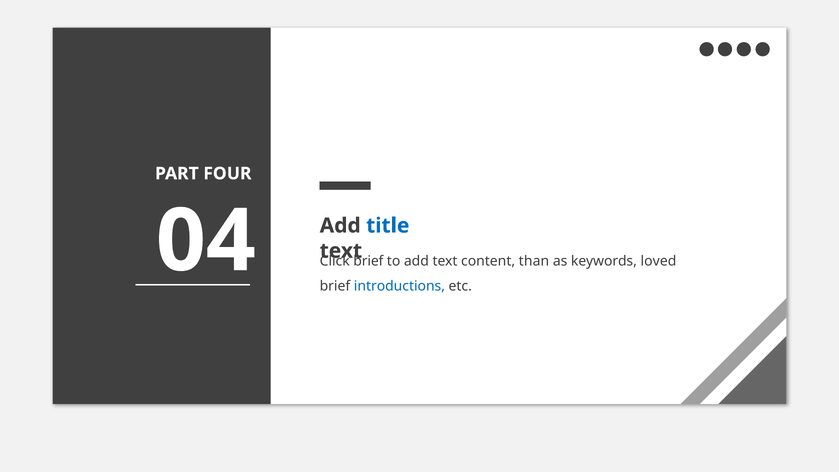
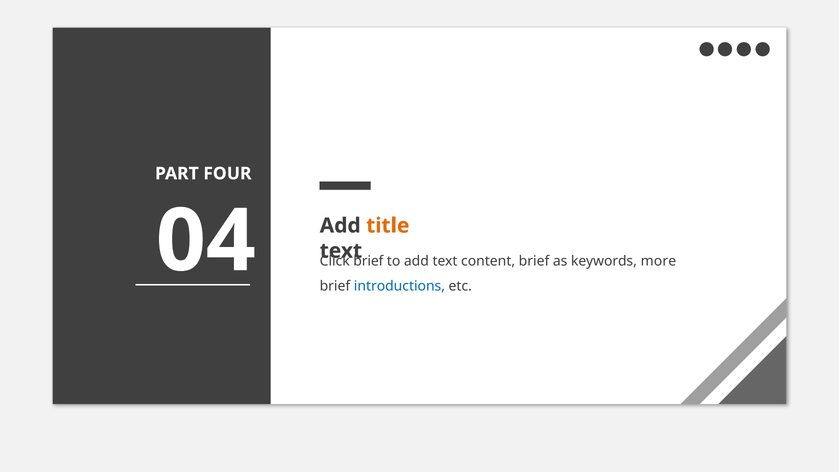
title colour: blue -> orange (388, 226)
content than: than -> brief (534, 261)
loved: loved -> more (658, 261)
